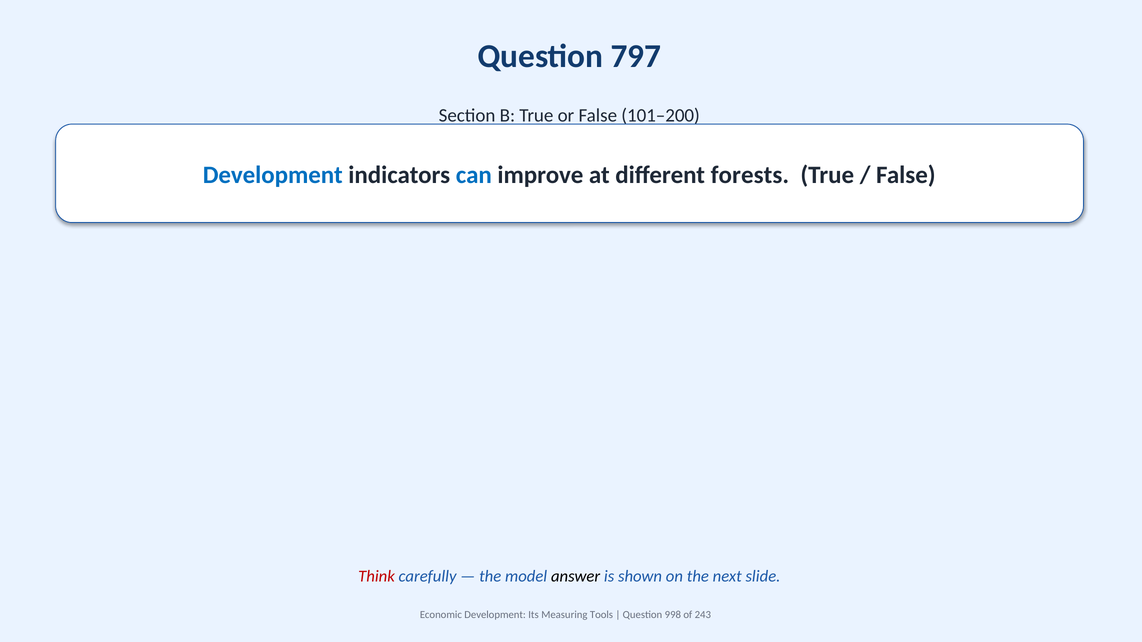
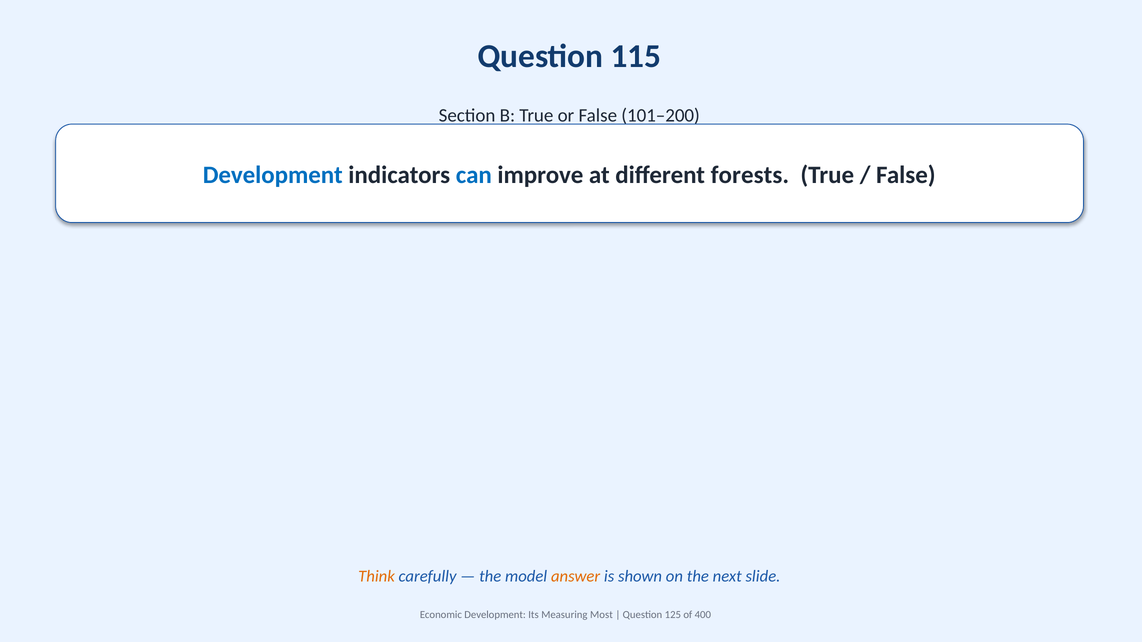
797: 797 -> 115 (636, 56)
Think colour: red -> orange (377, 576)
answer colour: black -> orange (576, 576)
Tools: Tools -> Most (601, 615)
998: 998 -> 125 (673, 615)
243: 243 -> 400 (703, 615)
